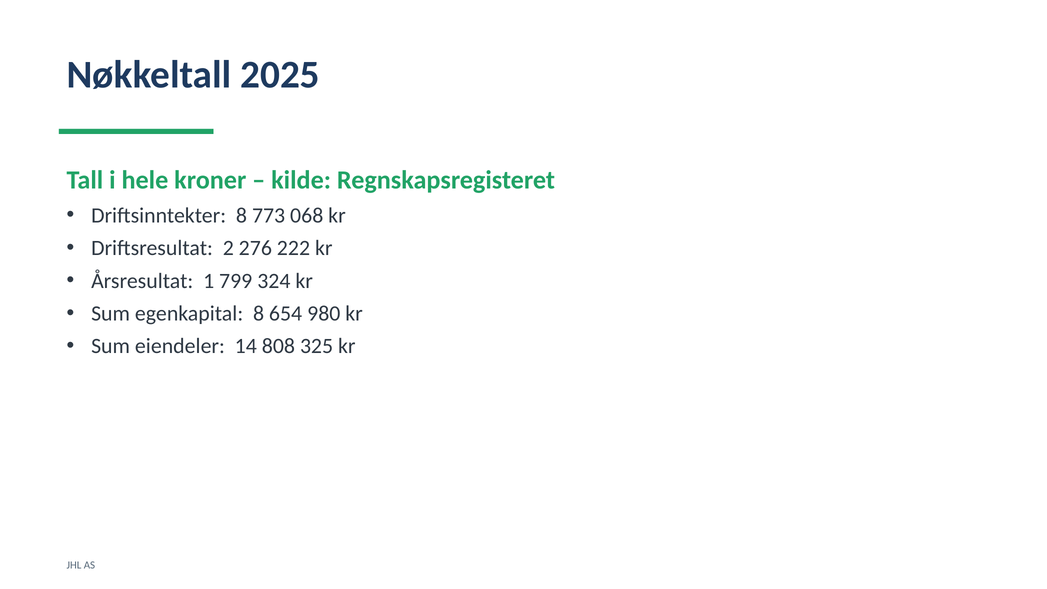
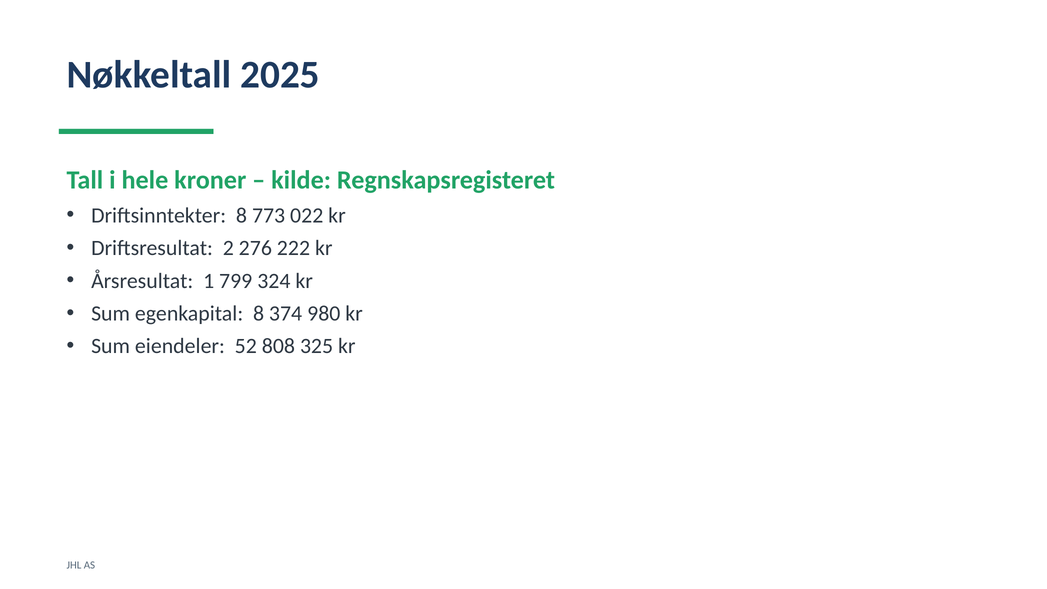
068: 068 -> 022 (307, 215)
654: 654 -> 374 (286, 314)
14: 14 -> 52 (246, 346)
